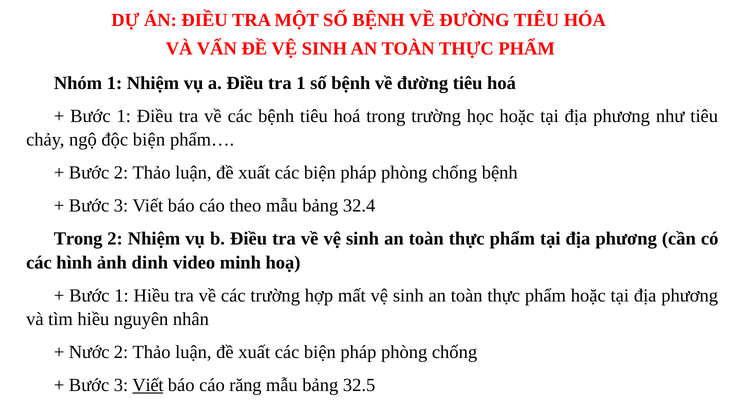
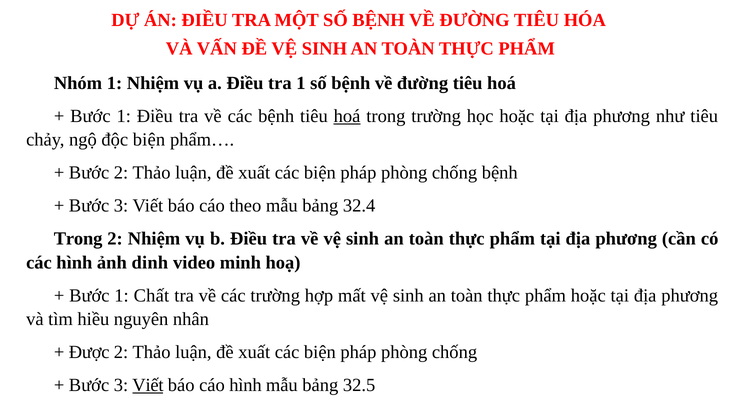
hoá underline: none -> present (347, 116)
1 Hiều: Hiều -> Chất (151, 296)
Nước: Nước -> Được (89, 352)
cáo răng: răng -> hình (245, 385)
